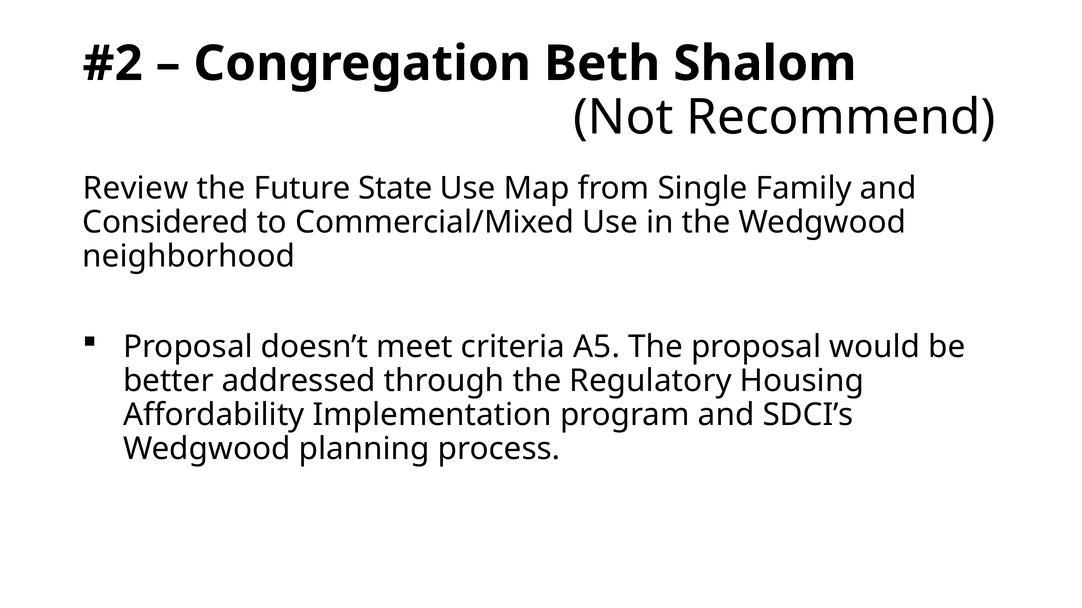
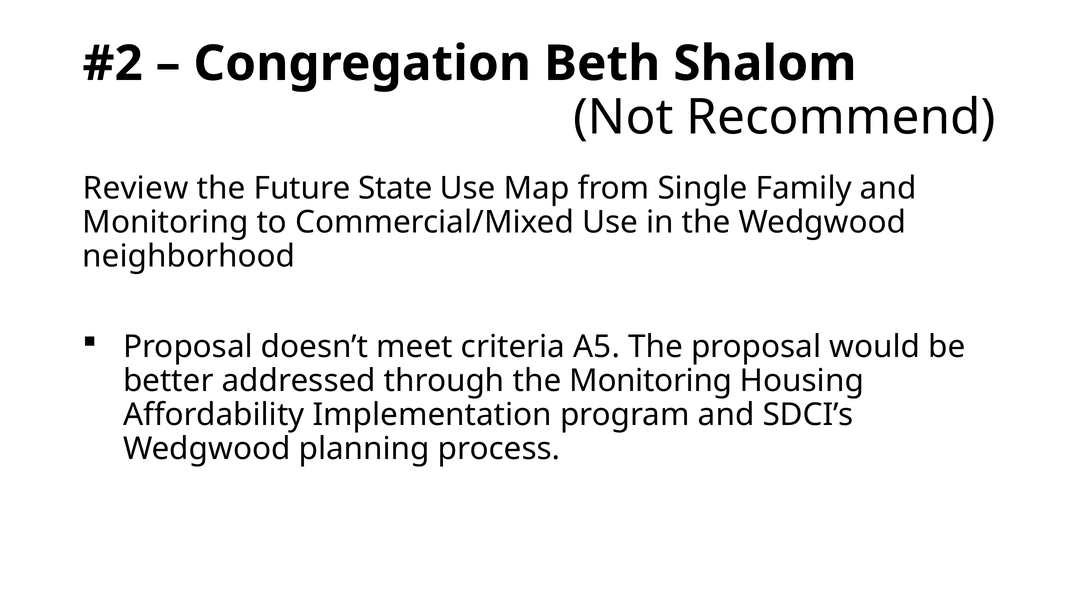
Considered: Considered -> Monitoring (165, 223)
the Regulatory: Regulatory -> Monitoring (651, 381)
